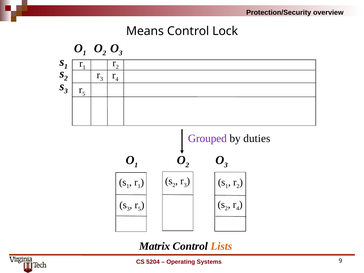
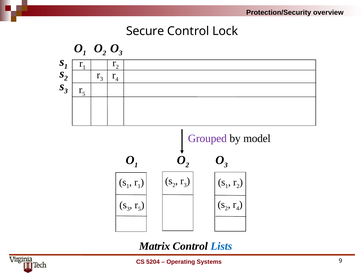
Means: Means -> Secure (145, 31)
duties: duties -> model (257, 138)
Lists colour: orange -> blue (221, 246)
